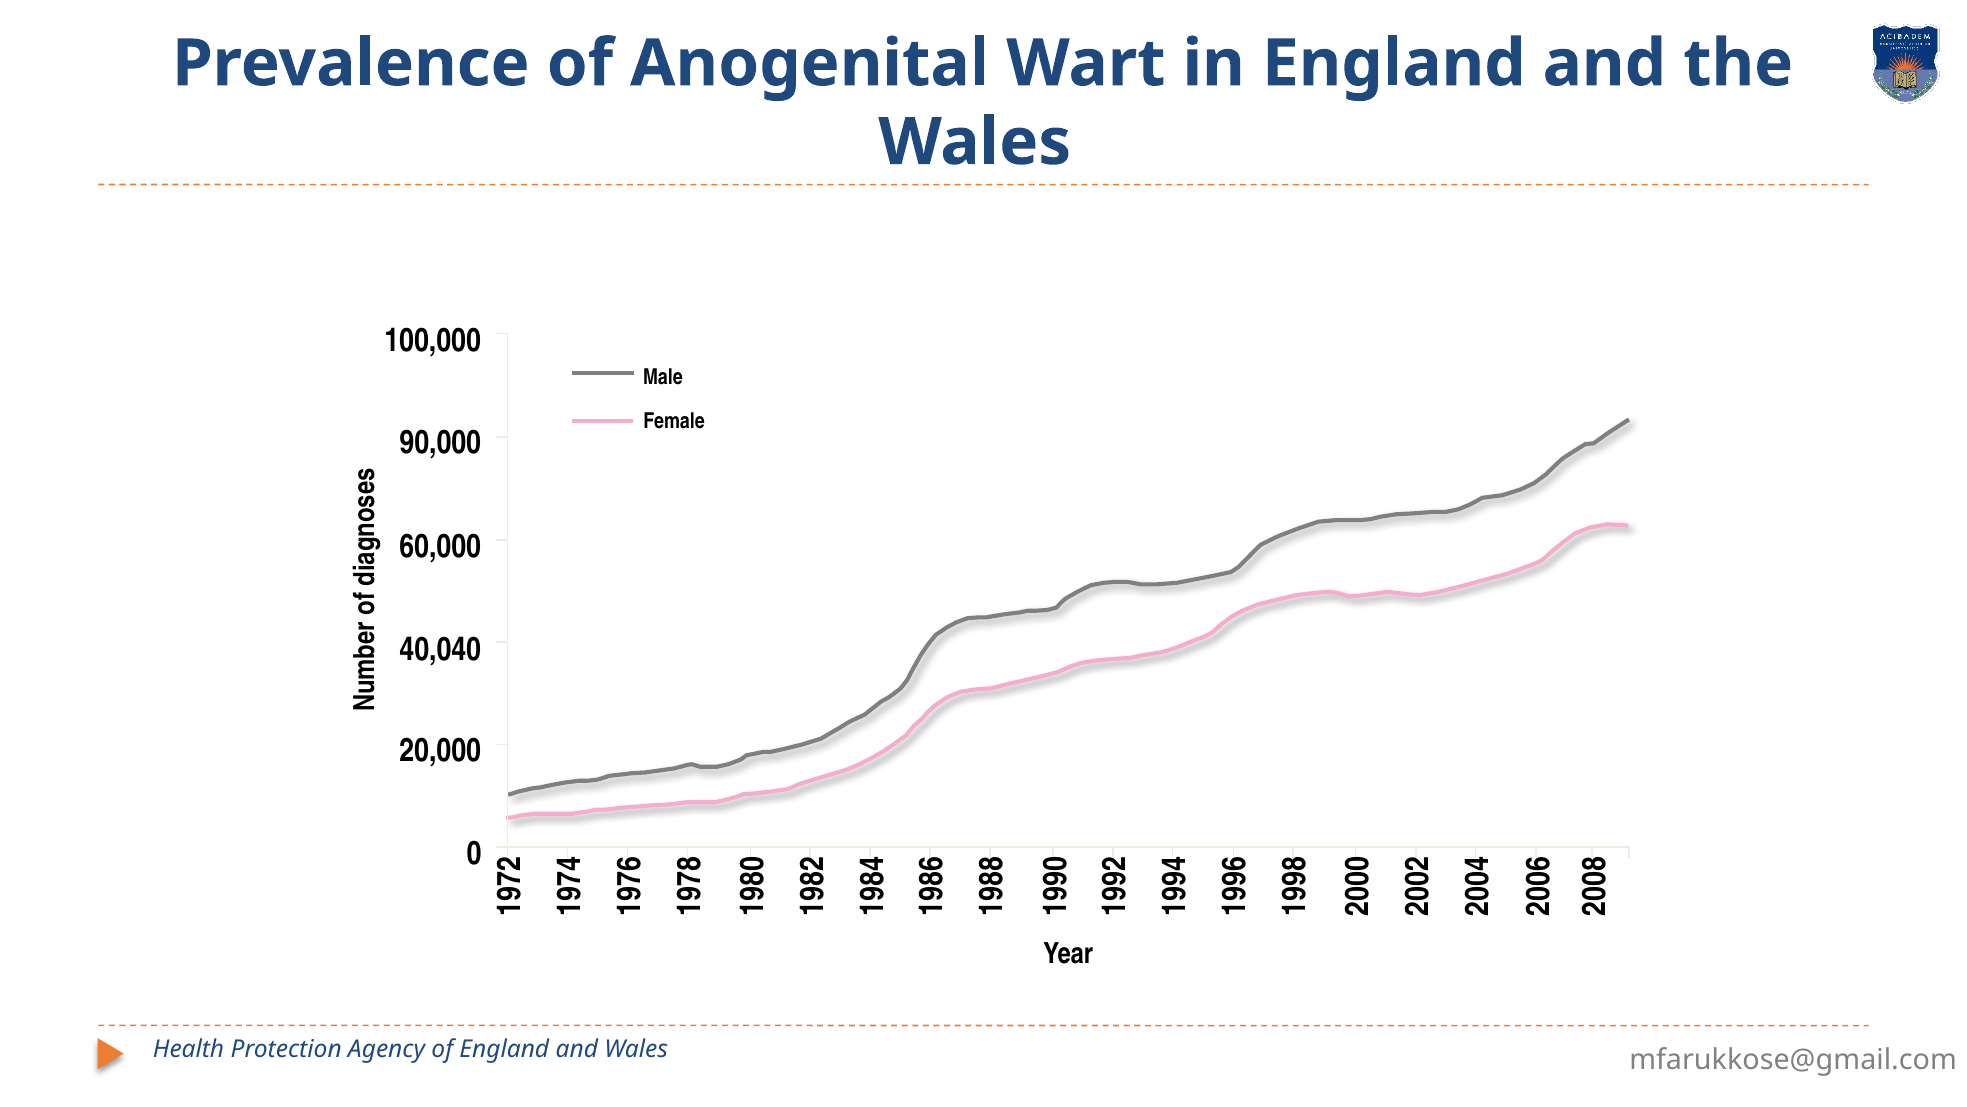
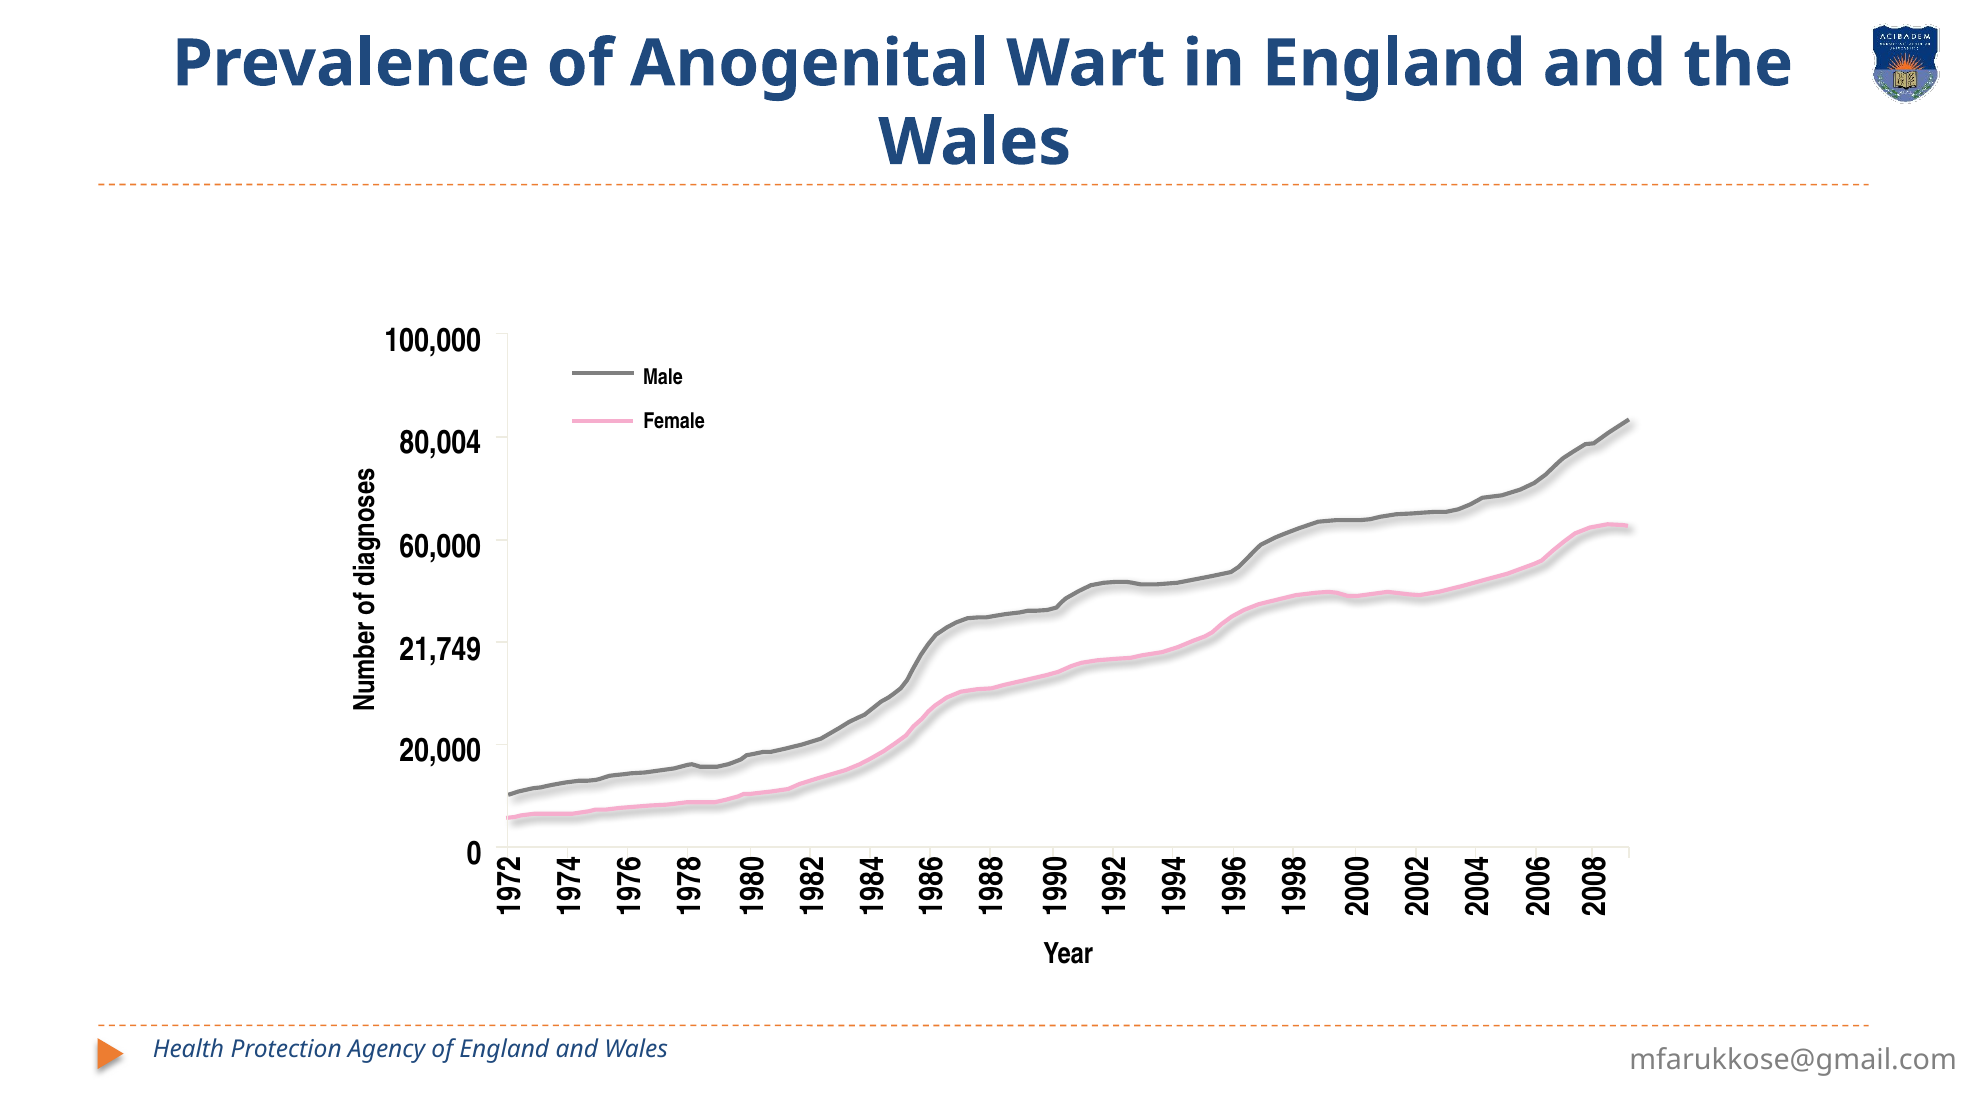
90,000: 90,000 -> 80,004 (440, 442)
40,040: 40,040 -> 21,749 (440, 649)
